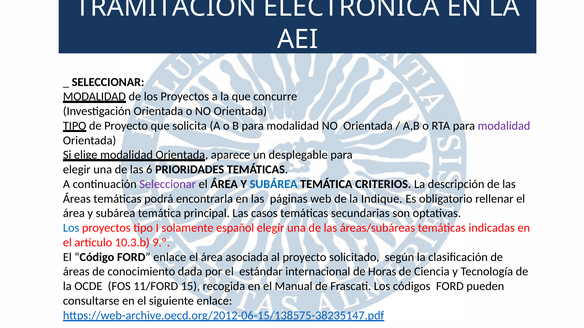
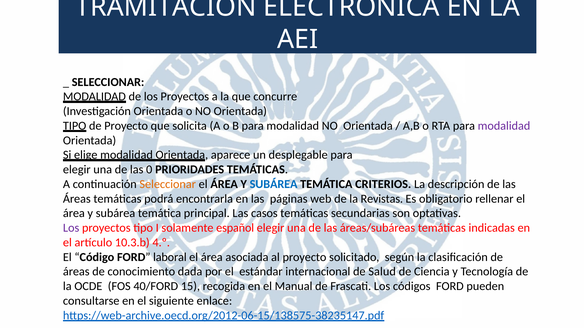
6: 6 -> 0 (149, 170)
Seleccionar colour: purple -> orange (168, 184)
Indique: Indique -> Revistas (382, 199)
Los colour: blue -> purple (71, 228)
9.º: 9.º -> 4.º (161, 243)
FORD enlace: enlace -> laboral (170, 257)
Horas: Horas -> Salud (382, 272)
11/FORD: 11/FORD -> 40/FORD (156, 287)
